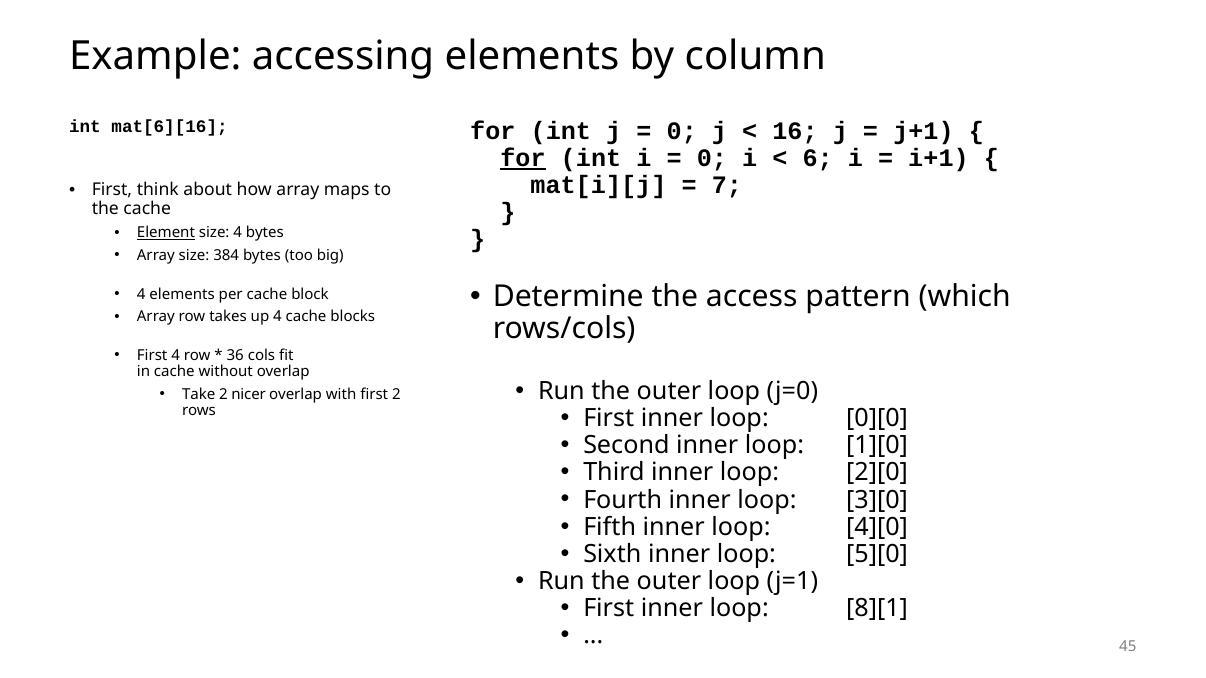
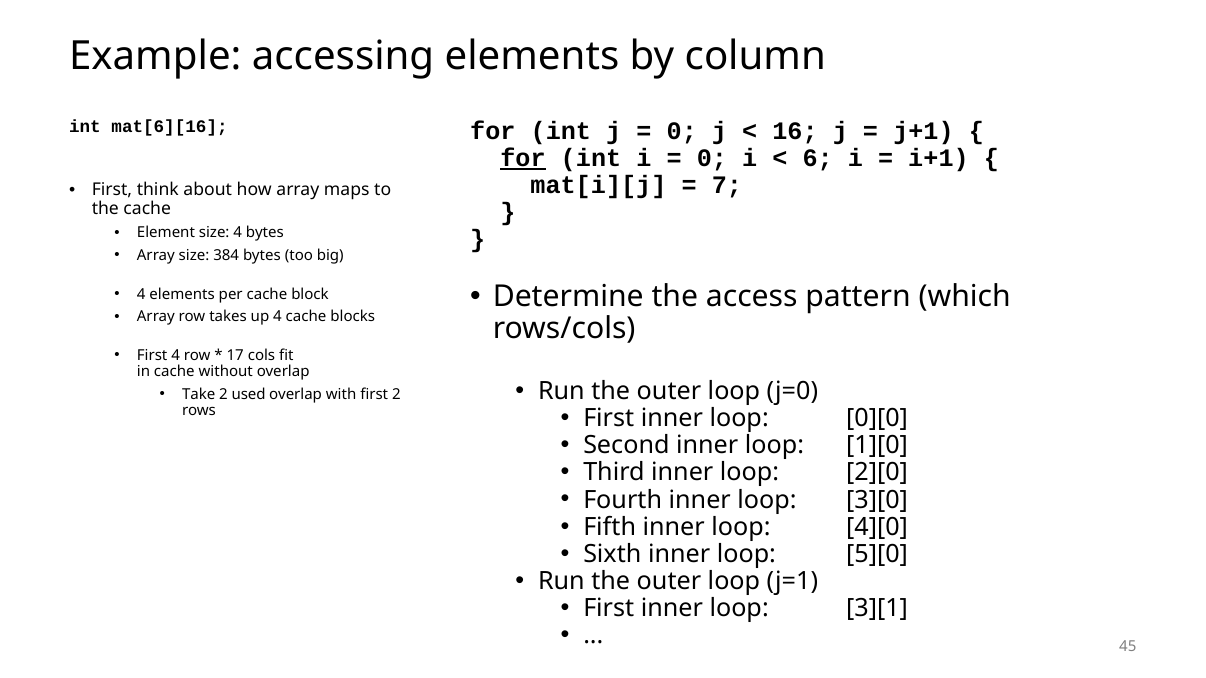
Element underline: present -> none (166, 233)
36: 36 -> 17 (235, 356)
nicer: nicer -> used (249, 395)
8][1: 8][1 -> 3][1 (877, 609)
